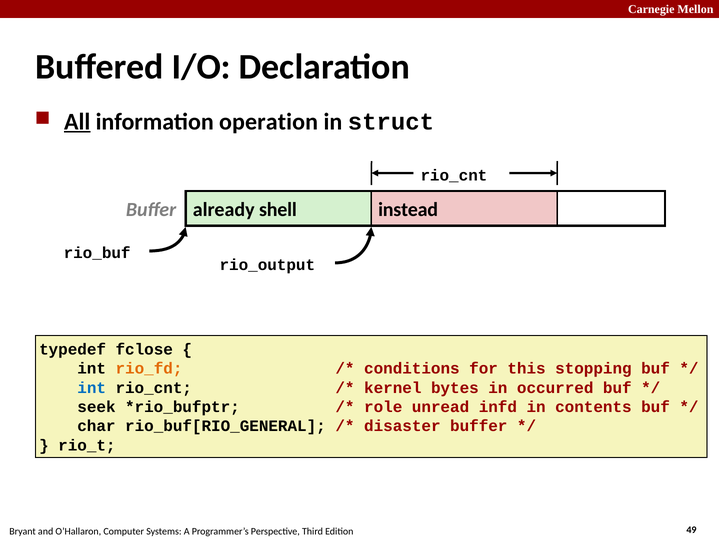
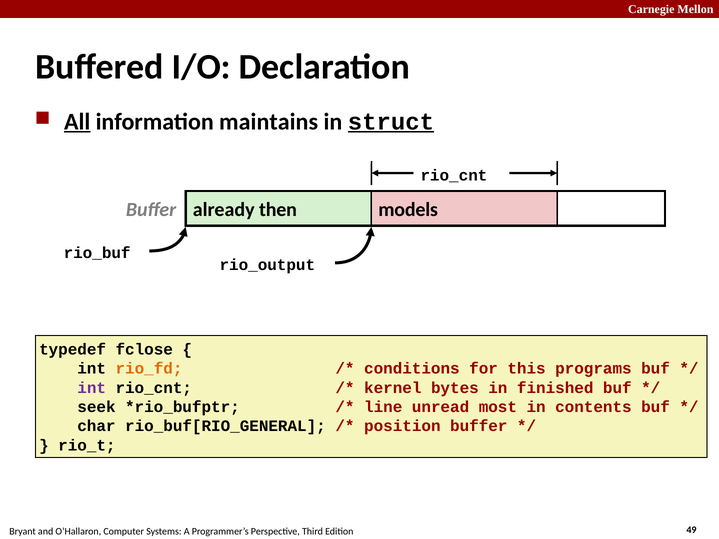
operation: operation -> maintains (269, 122)
struct underline: none -> present (391, 122)
shell: shell -> then (278, 210)
instead: instead -> models (408, 210)
stopping: stopping -> programs (593, 369)
int colour: blue -> purple (92, 388)
occurred: occurred -> finished (555, 388)
role: role -> line (383, 407)
infd: infd -> most (498, 407)
disaster: disaster -> position (402, 426)
